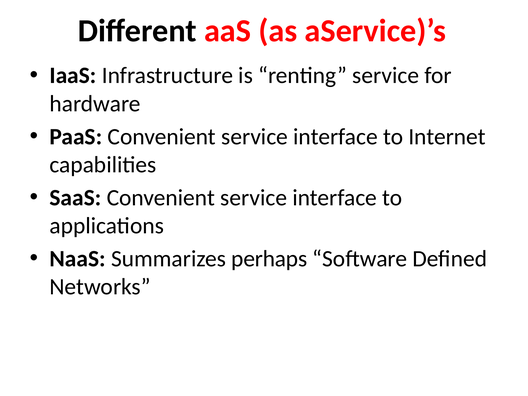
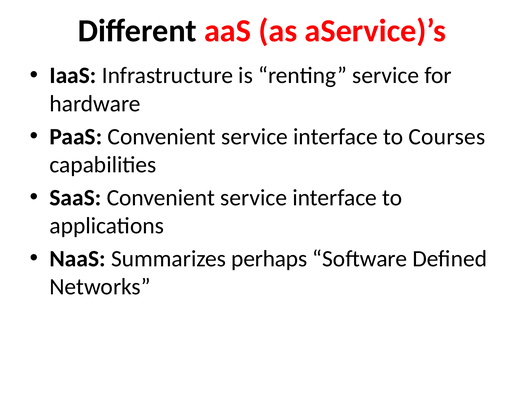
Internet: Internet -> Courses (447, 137)
